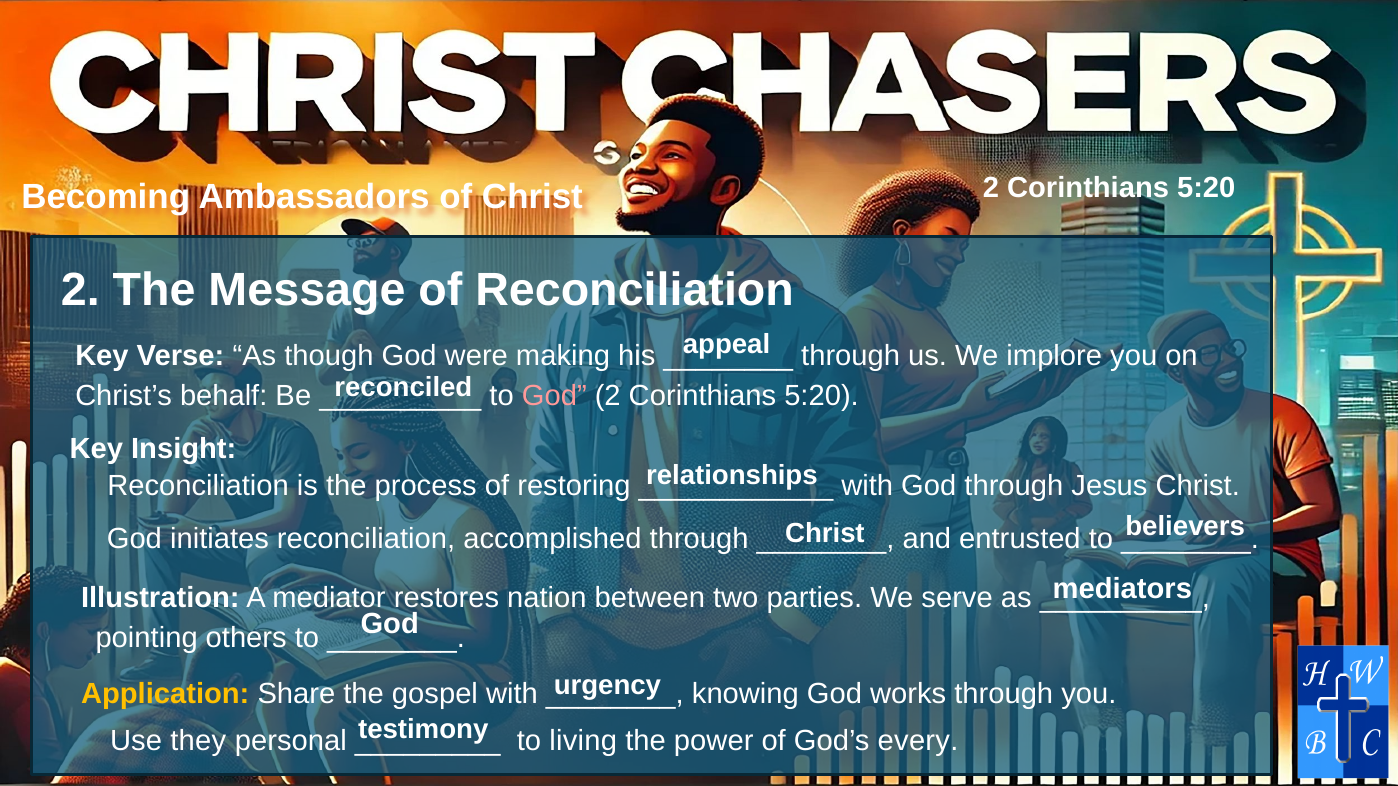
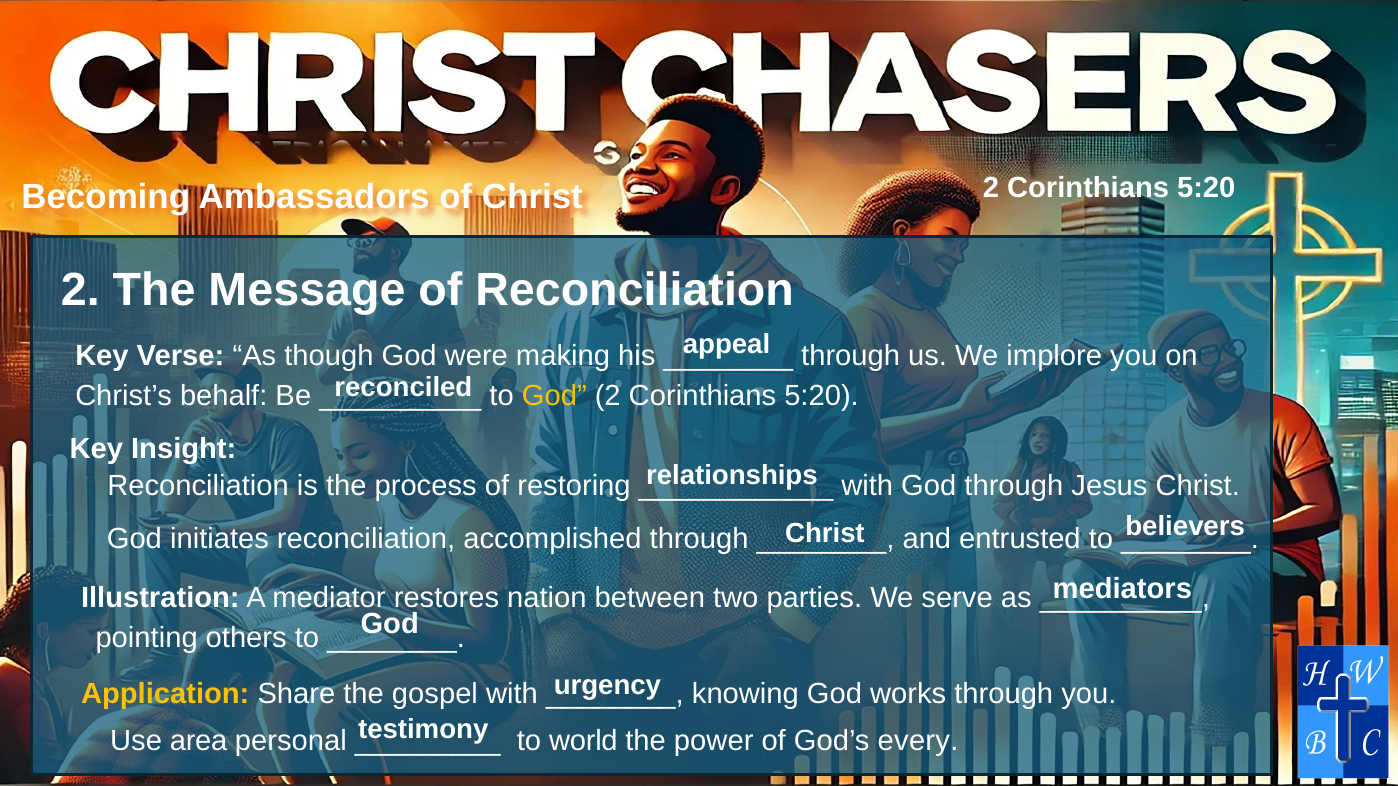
God colour: pink -> yellow (554, 396)
they: they -> area (199, 741)
living: living -> world (583, 741)
